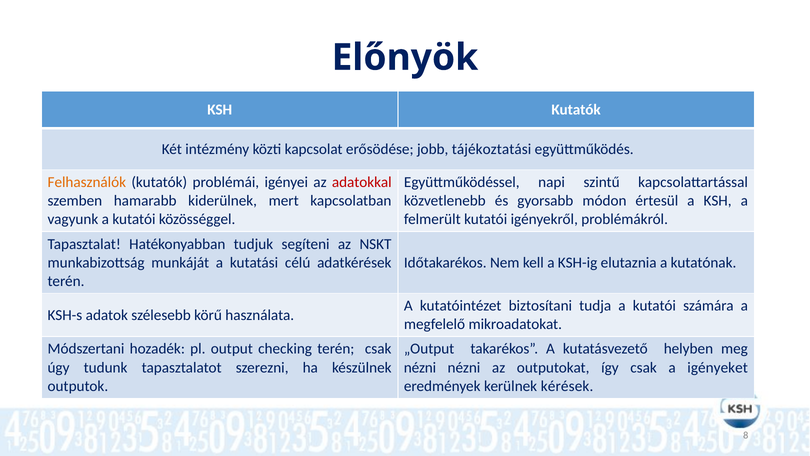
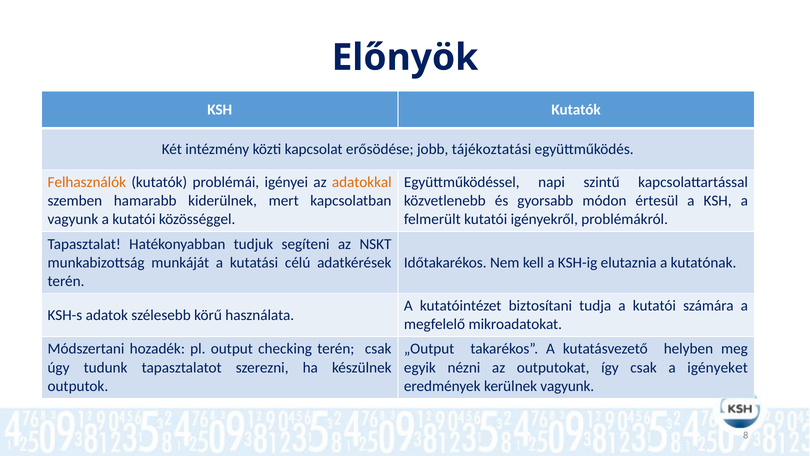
adatokkal colour: red -> orange (362, 182)
nézni: nézni -> egyik (420, 367)
kerülnek kérések: kérések -> vagyunk (567, 386)
